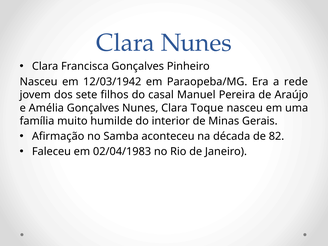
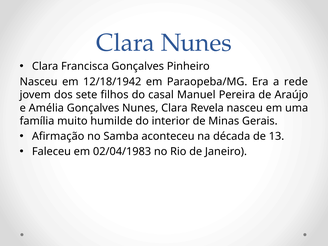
12/03/1942: 12/03/1942 -> 12/18/1942 (112, 82)
Toque: Toque -> Revela (207, 108)
82: 82 -> 13 (276, 136)
